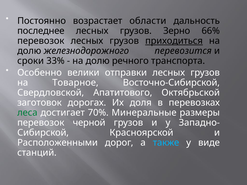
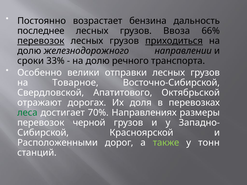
области: области -> бензина (148, 21)
Зерно: Зерно -> Ввоза (177, 31)
перевозок underline: none -> present (41, 41)
перевозится: перевозится -> направлении (183, 51)
заготовок: заготовок -> отражают (39, 103)
Минеральные: Минеральные -> Направлениях (144, 113)
также colour: light blue -> light green (166, 143)
виде: виде -> тонн (209, 143)
